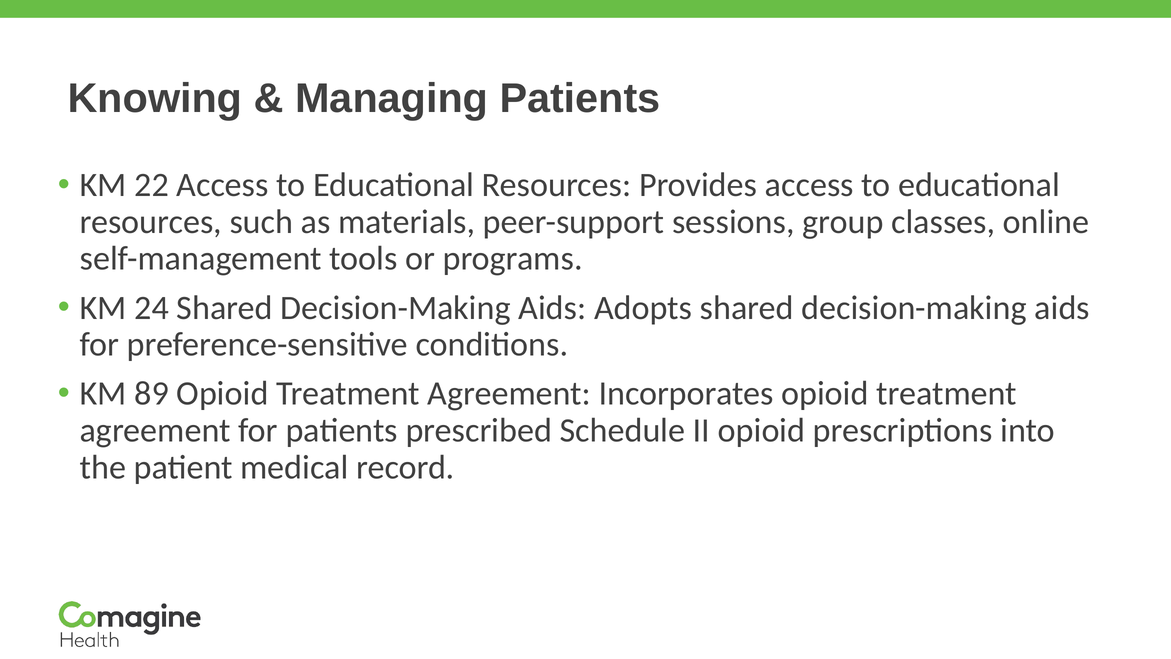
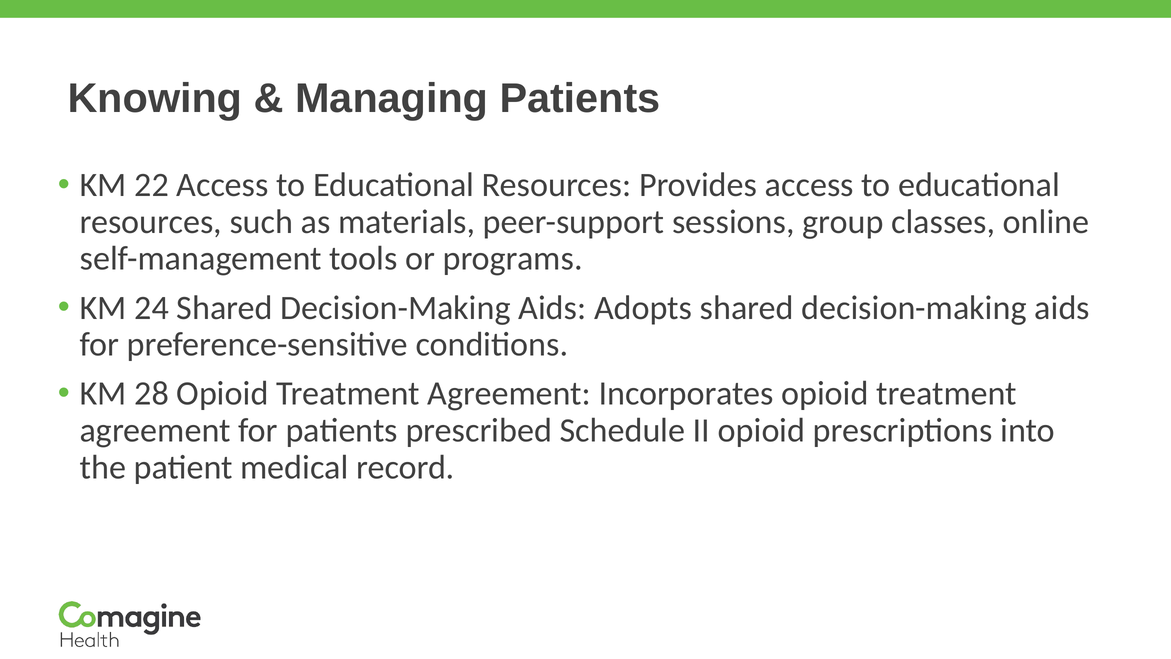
89: 89 -> 28 (151, 393)
